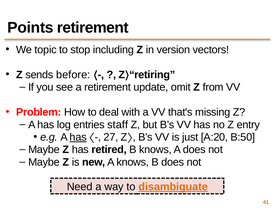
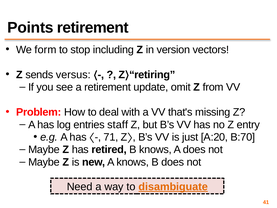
topic: topic -> form (45, 50)
before: before -> versus (73, 75)
has underline: present -> none (78, 137)
27: 27 -> 71 (111, 137)
B:50: B:50 -> B:70 (243, 137)
